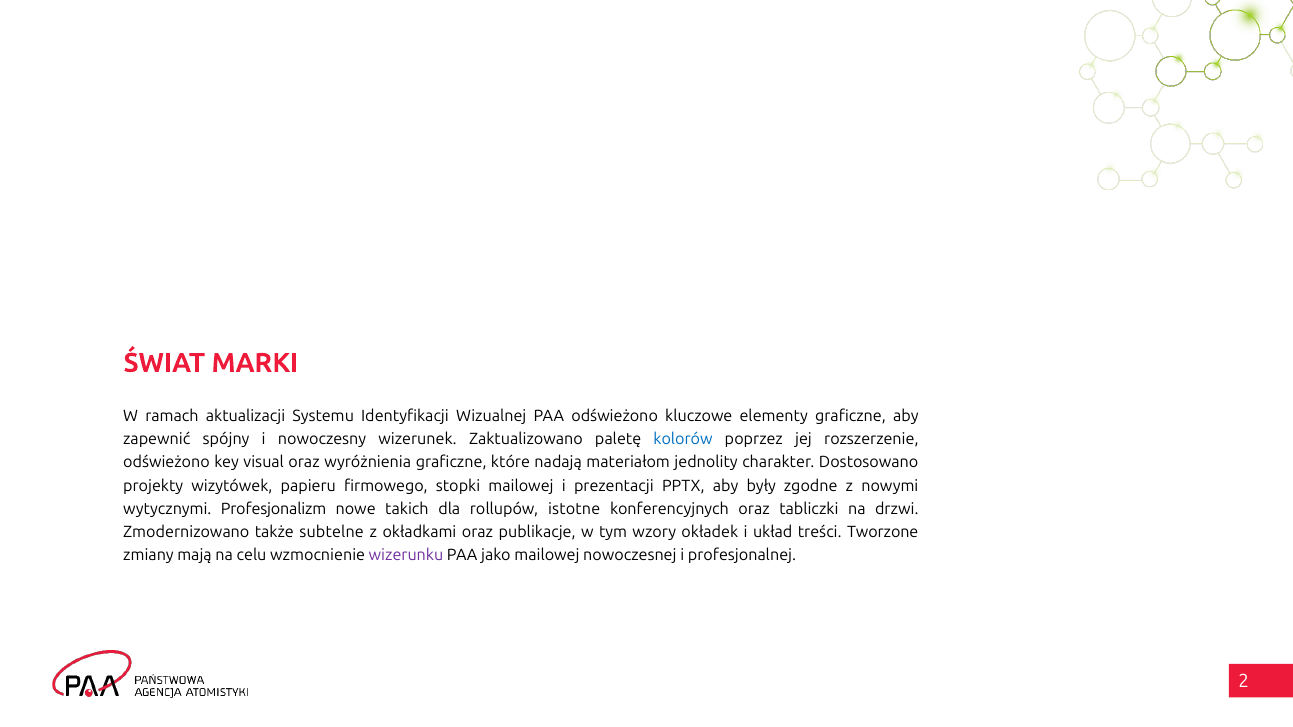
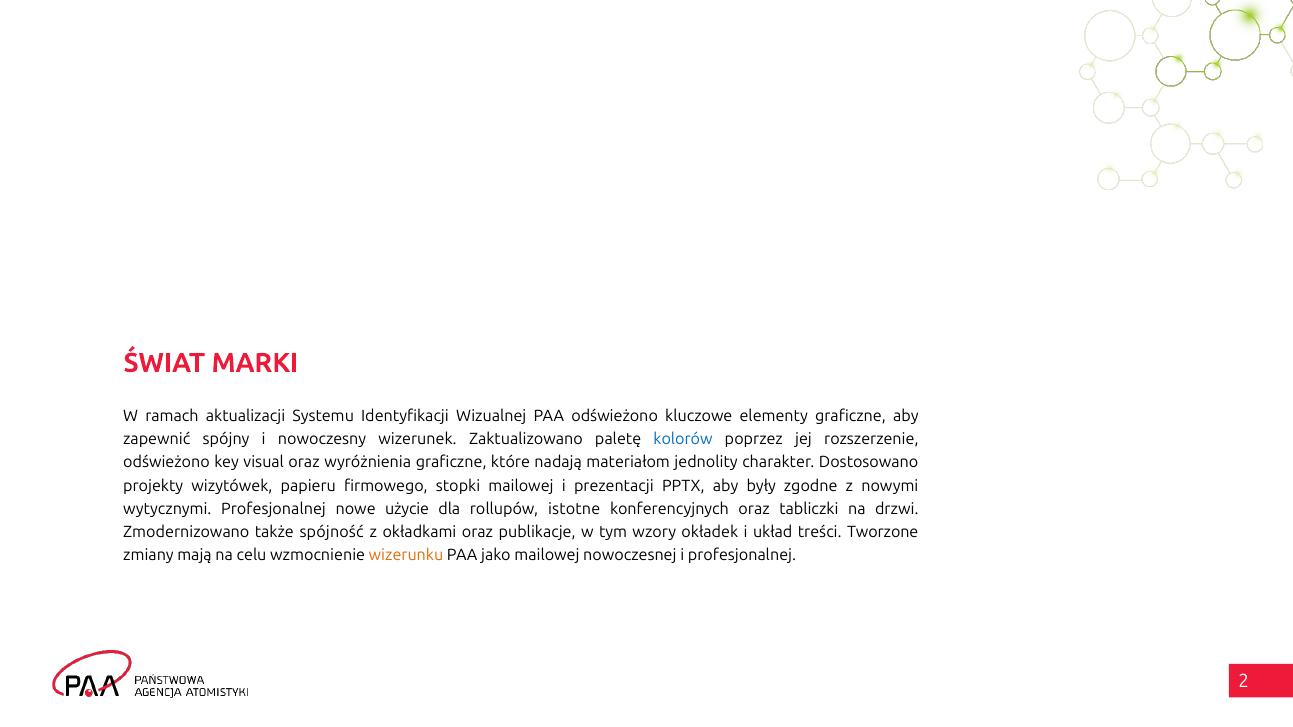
wytycznymi Profesjonalizm: Profesjonalizm -> Profesjonalnej (274, 509)
takich: takich -> użycie (407, 509)
subtelne: subtelne -> spójność (332, 532)
wizerunku colour: purple -> orange (406, 556)
